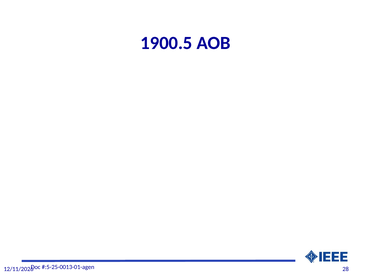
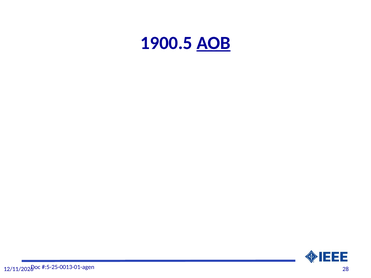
AOB underline: none -> present (214, 43)
